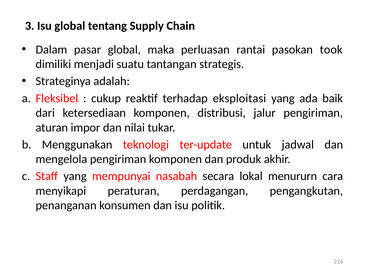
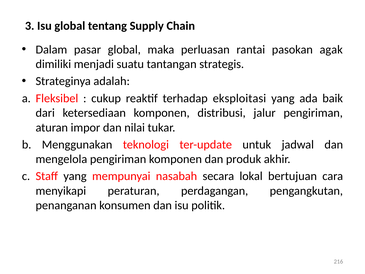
took: took -> agak (331, 50)
menururn: menururn -> bertujuan (293, 176)
